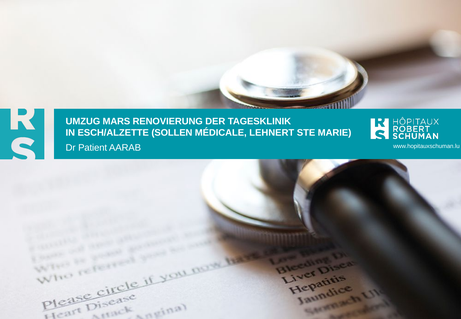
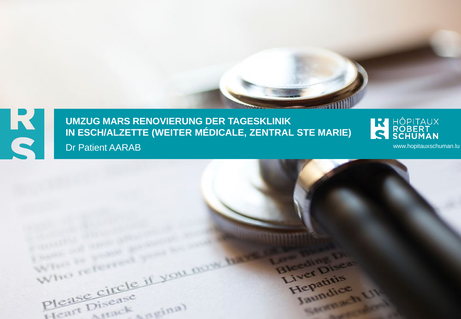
SOLLEN: SOLLEN -> WEITER (172, 133)
LEHNERT: LEHNERT -> ZENTRAL (272, 133)
